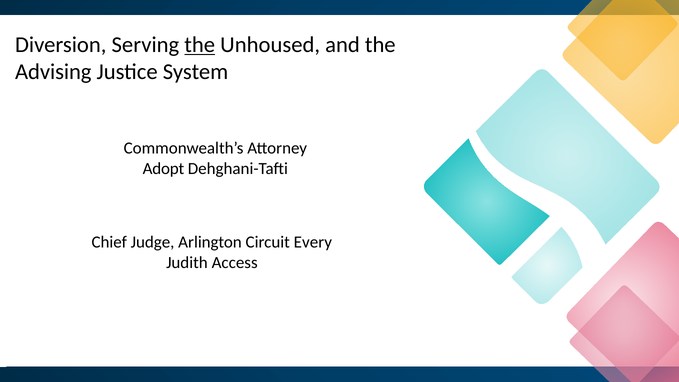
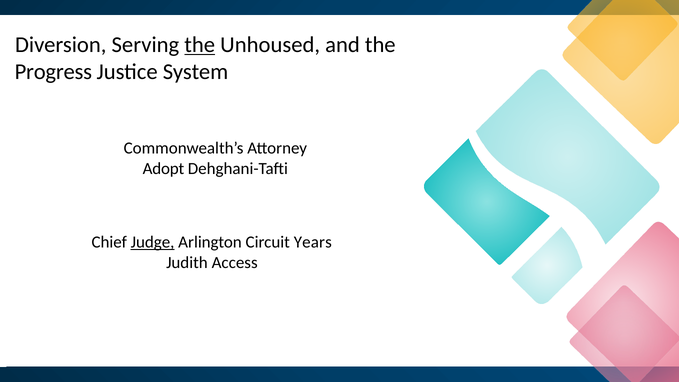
Advising: Advising -> Progress (53, 72)
Judge underline: none -> present (153, 242)
Every: Every -> Years (313, 242)
